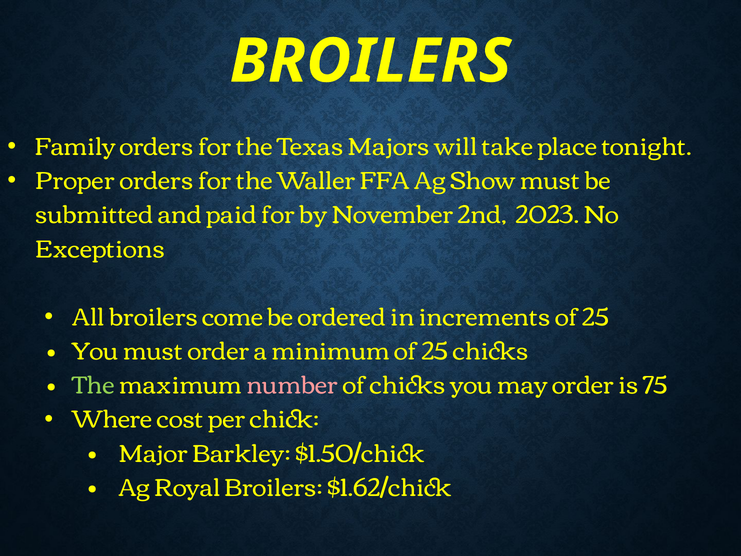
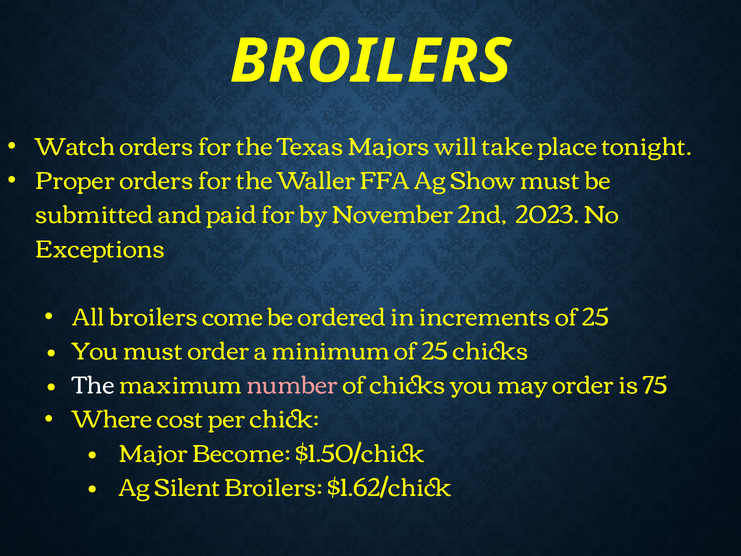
Family: Family -> Watch (75, 147)
The colour: light green -> white (93, 386)
Barkley: Barkley -> Become (241, 454)
Royal: Royal -> Silent (187, 488)
